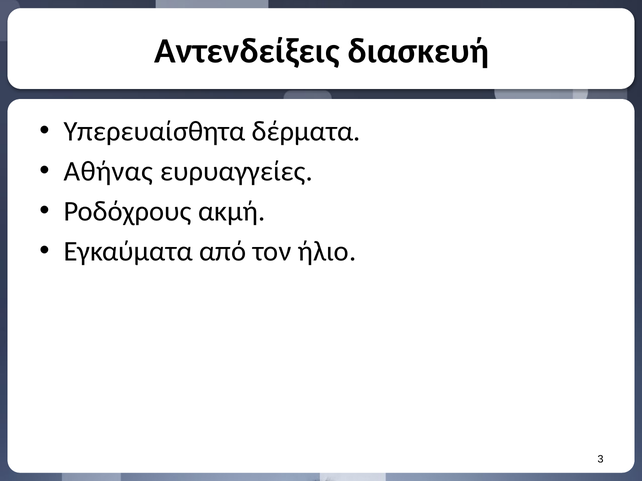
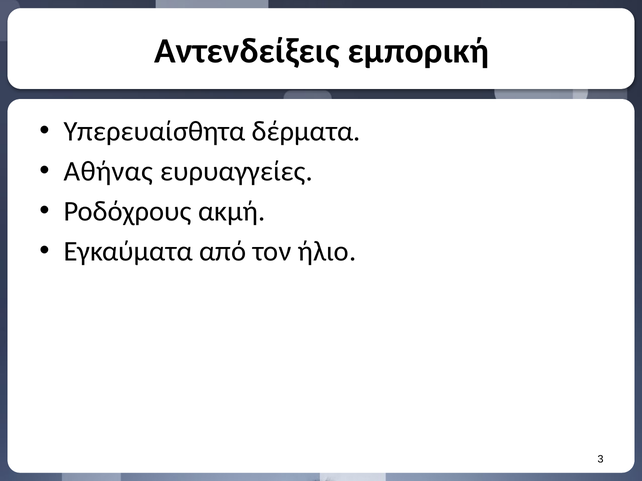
διασκευή: διασκευή -> εμπορική (418, 51)
